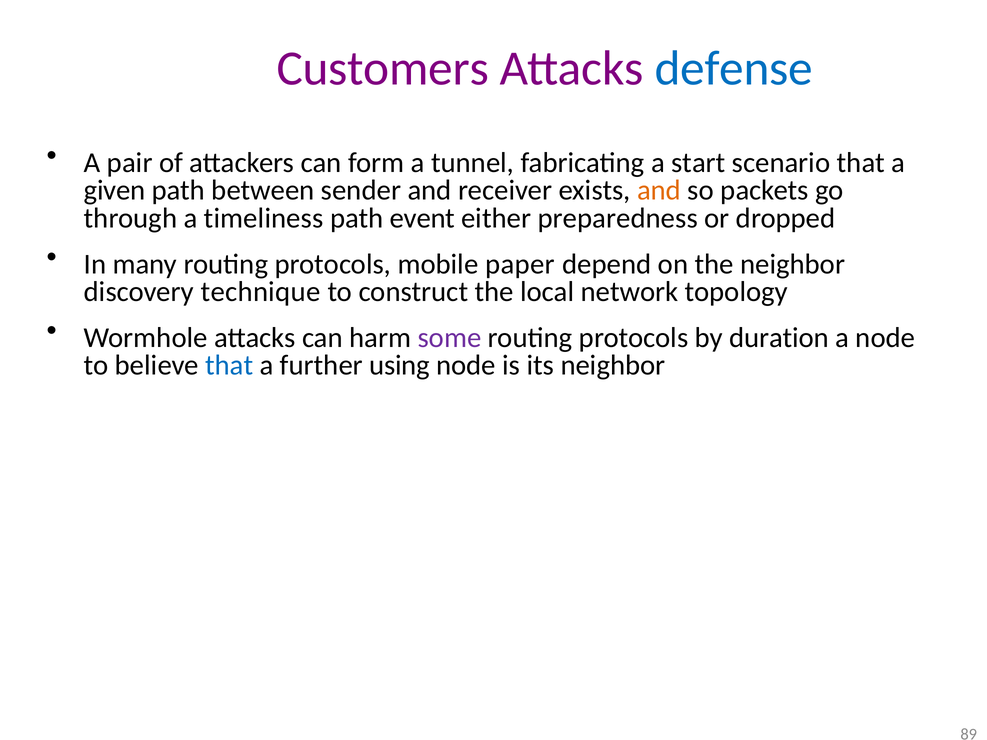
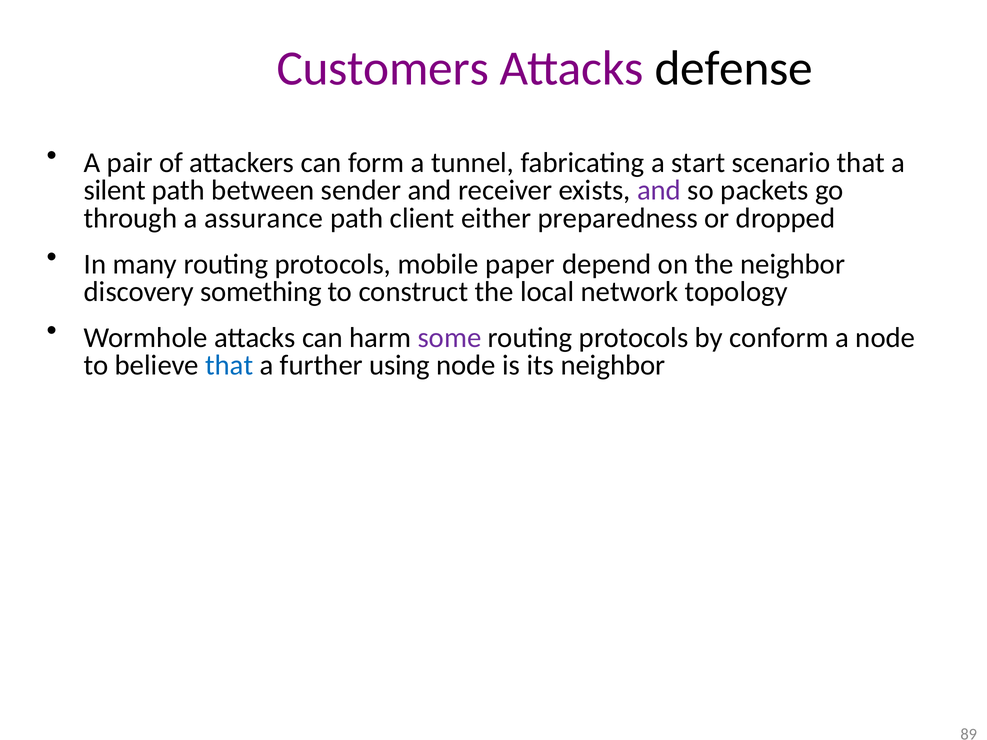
defense colour: blue -> black (734, 68)
given: given -> silent (115, 191)
and colour: orange -> purple (659, 191)
timeliness: timeliness -> assurance (264, 218)
event: event -> client (422, 218)
technique: technique -> something (261, 292)
duration: duration -> conform (779, 338)
